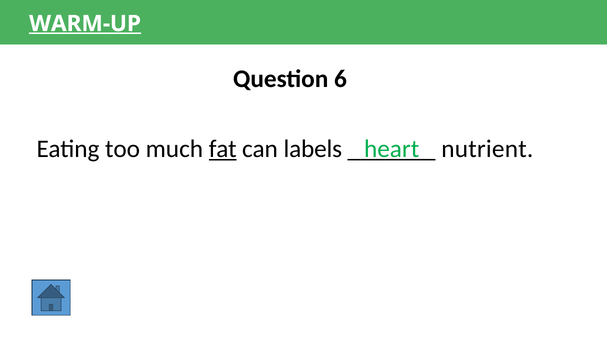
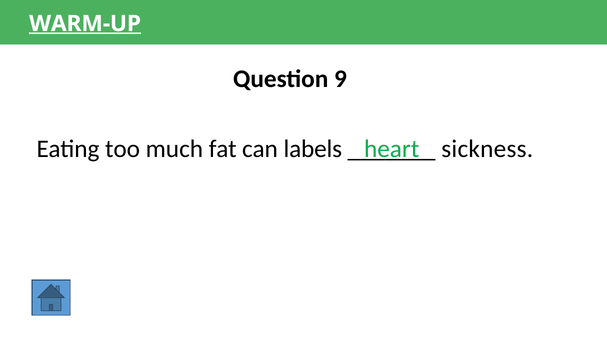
6: 6 -> 9 (340, 79)
fat underline: present -> none (223, 149)
nutrient: nutrient -> sickness (487, 149)
